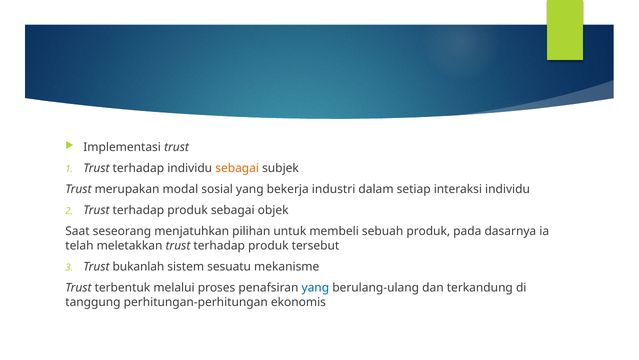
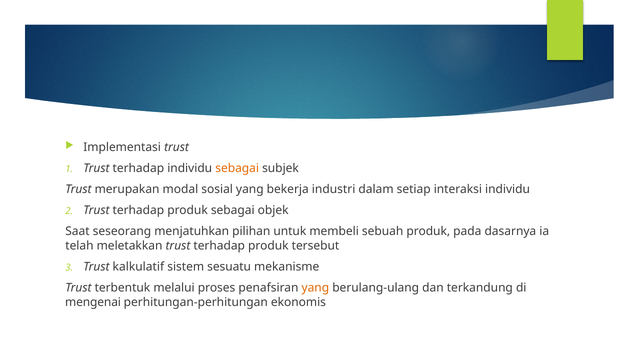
bukanlah: bukanlah -> kalkulatif (138, 266)
yang colour: blue -> orange (315, 287)
tanggung: tanggung -> mengenai (93, 302)
